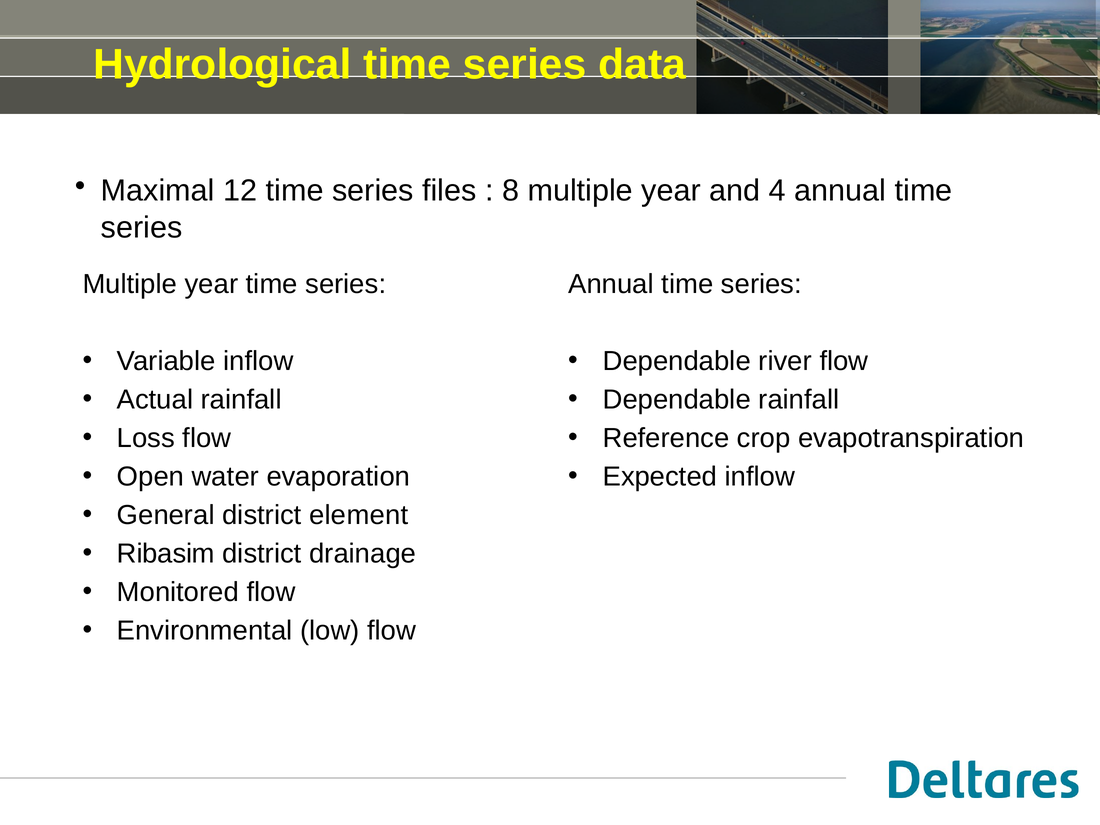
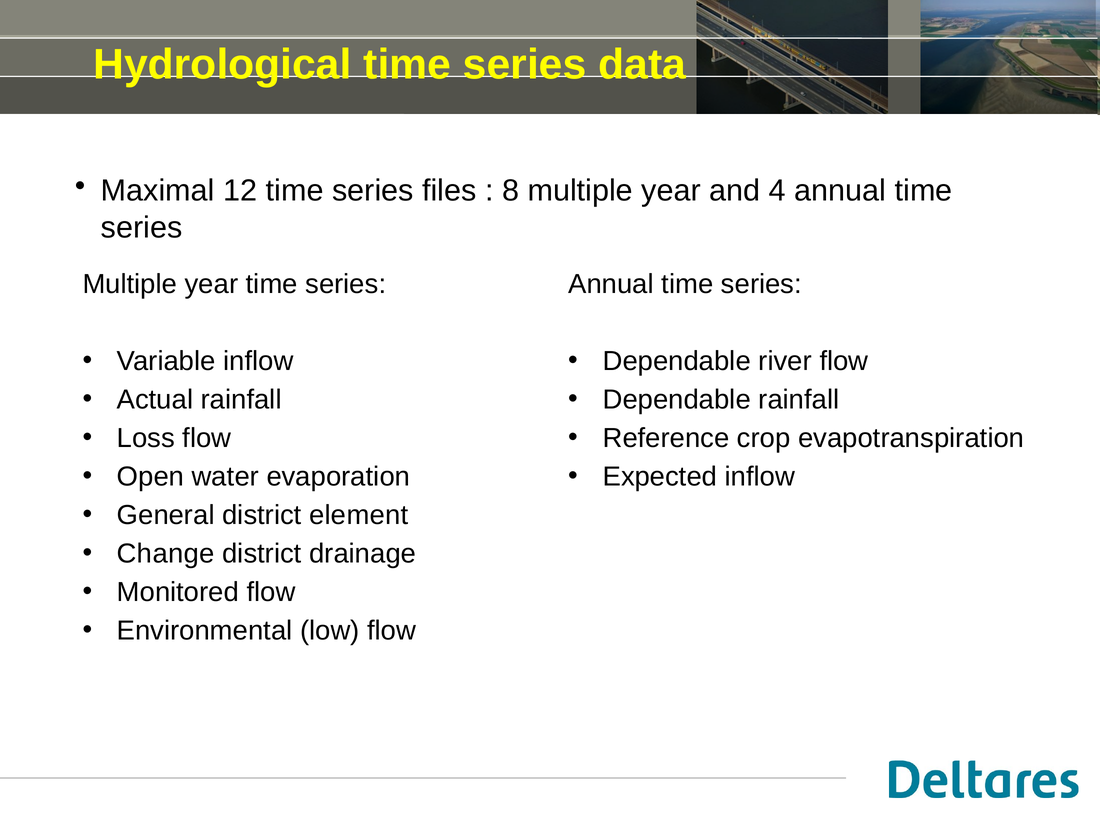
Ribasim: Ribasim -> Change (166, 554)
